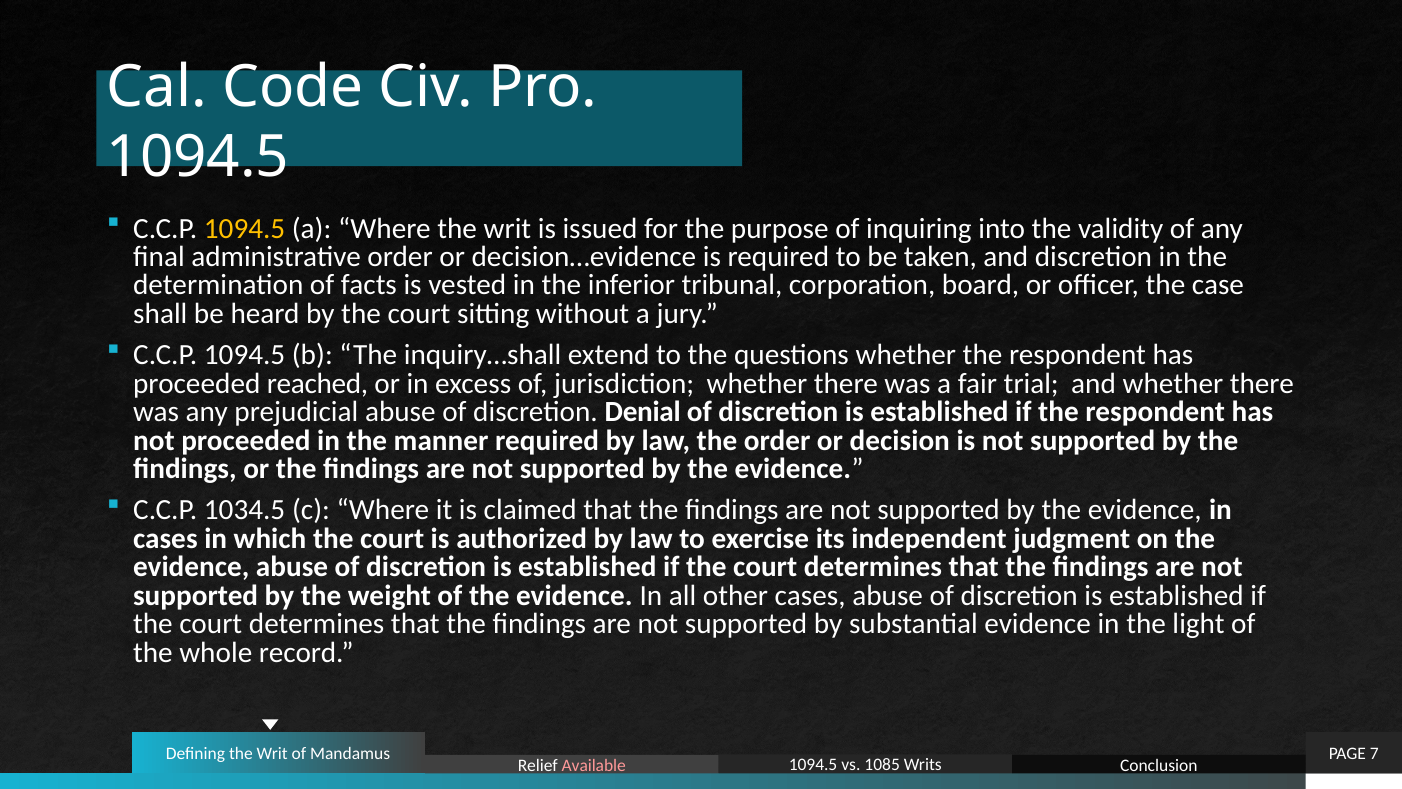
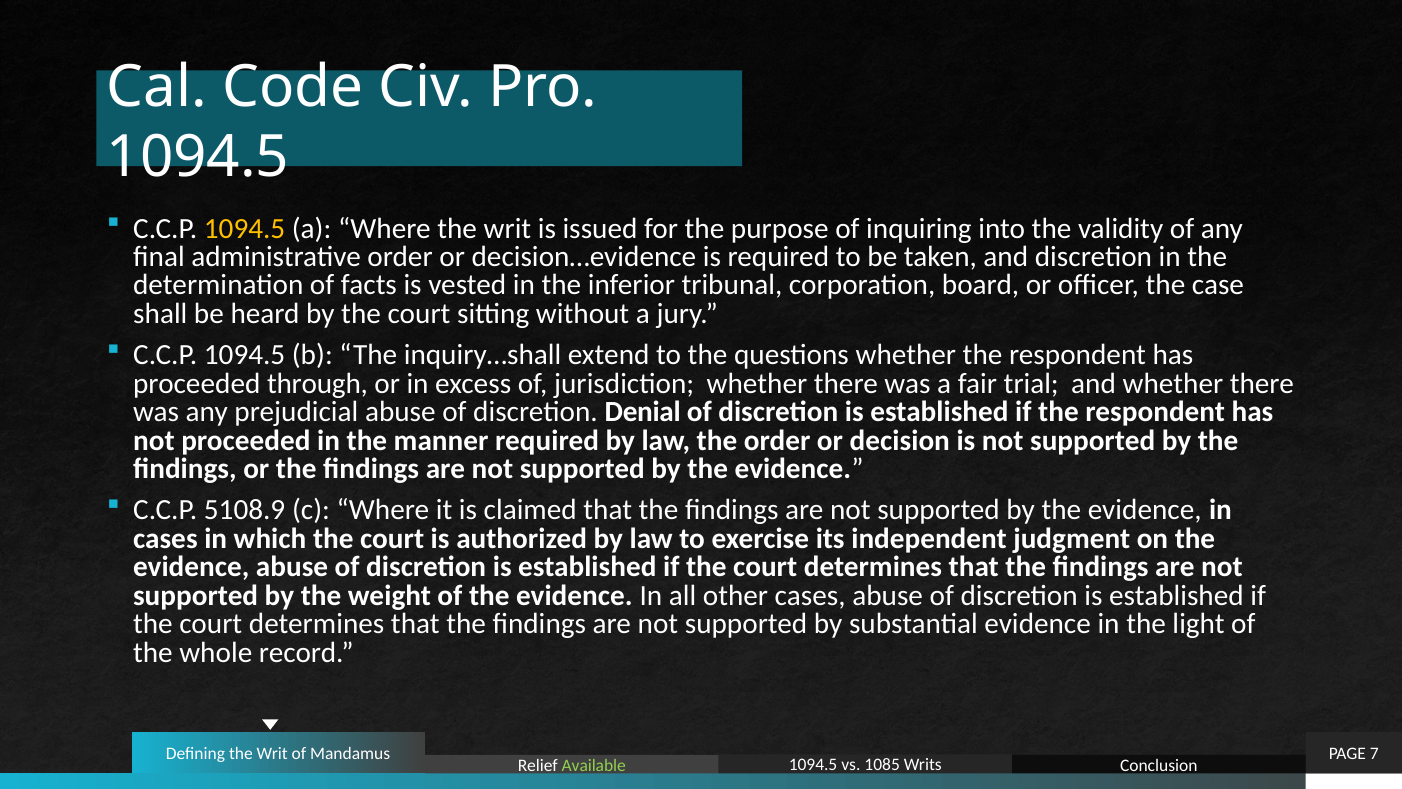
reached: reached -> through (317, 383)
1034.5: 1034.5 -> 5108.9 (245, 510)
Available colour: pink -> light green (594, 765)
